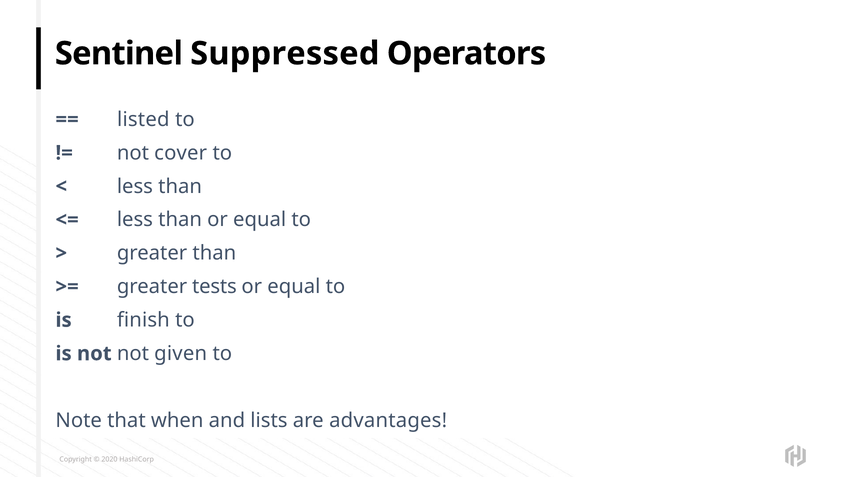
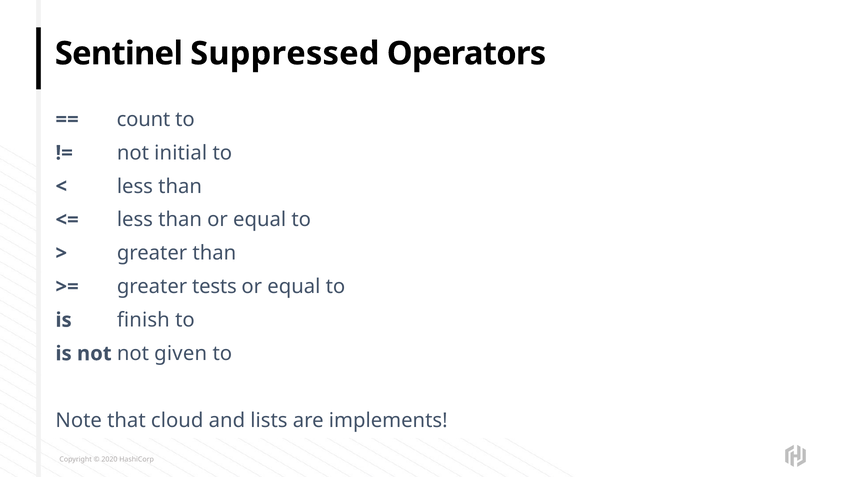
listed: listed -> count (144, 119)
cover: cover -> initial (181, 153)
when: when -> cloud (177, 420)
advantages: advantages -> implements (388, 420)
